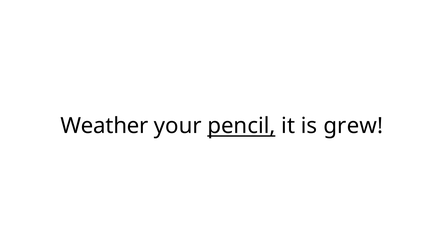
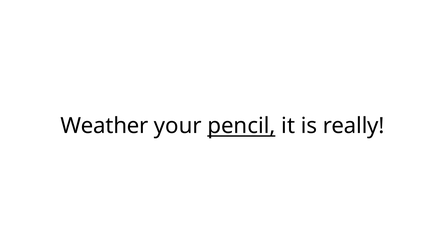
grew: grew -> really (354, 126)
